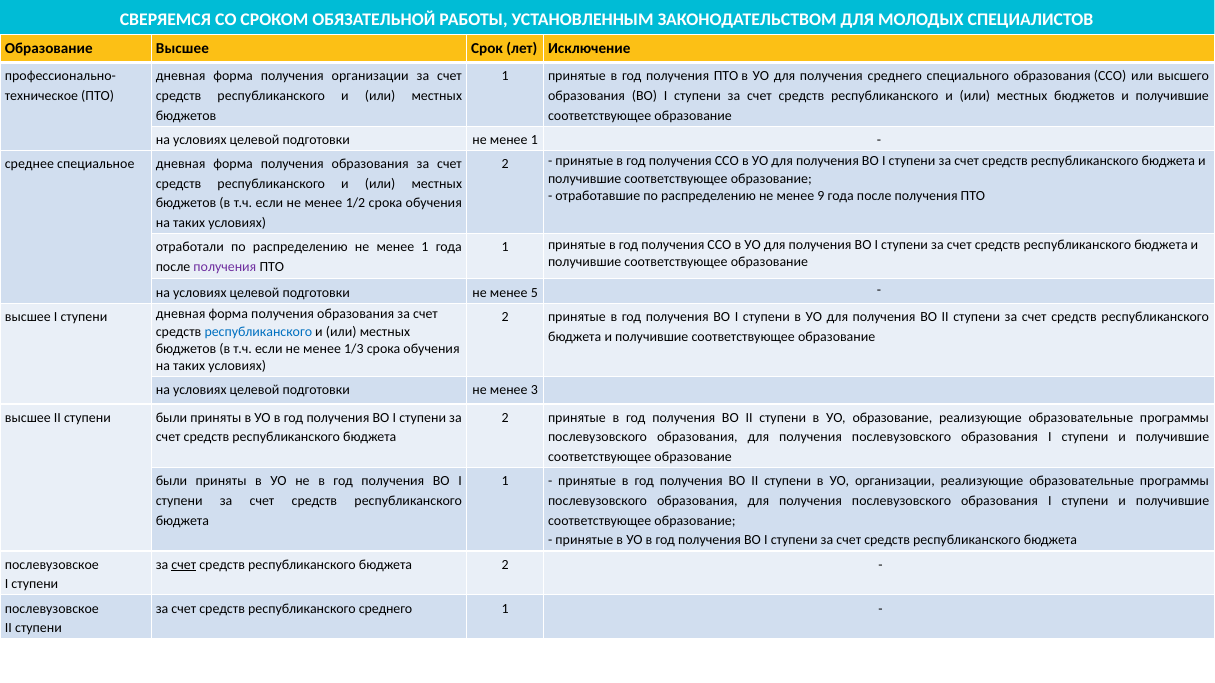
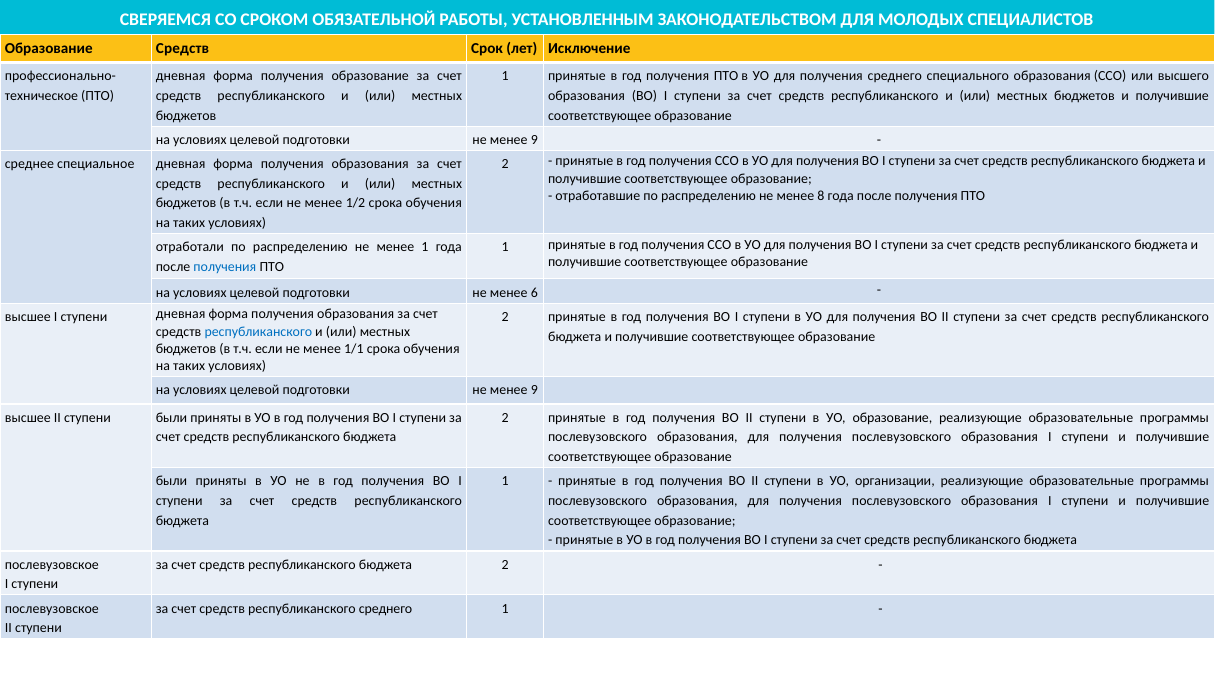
Образование Высшее: Высшее -> Средств (182, 49)
получения организации: организации -> образование (370, 76)
1: 1 -> 9 (534, 140)
9: 9 -> 8 (821, 196)
получения colour: purple -> blue (225, 267)
5: 5 -> 6 (534, 293)
1/3: 1/3 -> 1/1 (354, 349)
3: 3 -> 9 (534, 390)
счет underline: present -> none (184, 565)
